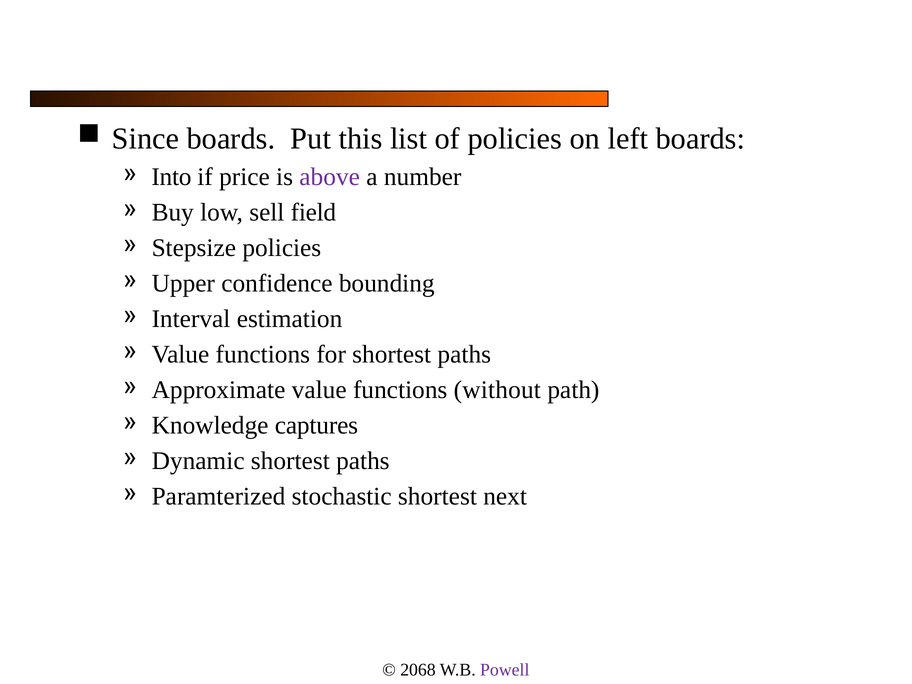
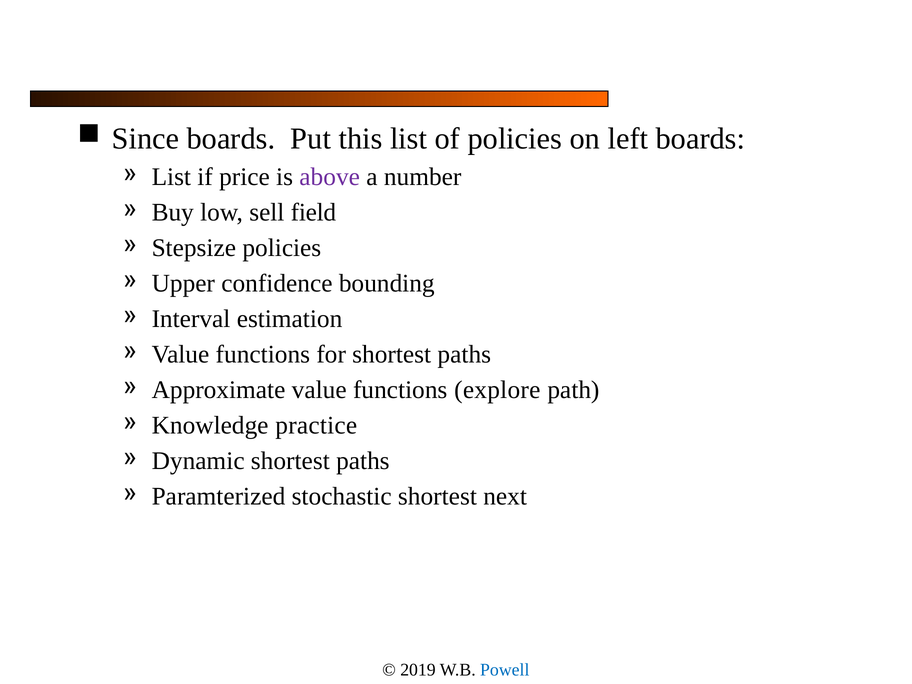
Into: Into -> List (171, 177)
without: without -> explore (497, 390)
captures: captures -> practice (316, 425)
2068: 2068 -> 2019 (418, 670)
Powell colour: purple -> blue (505, 670)
